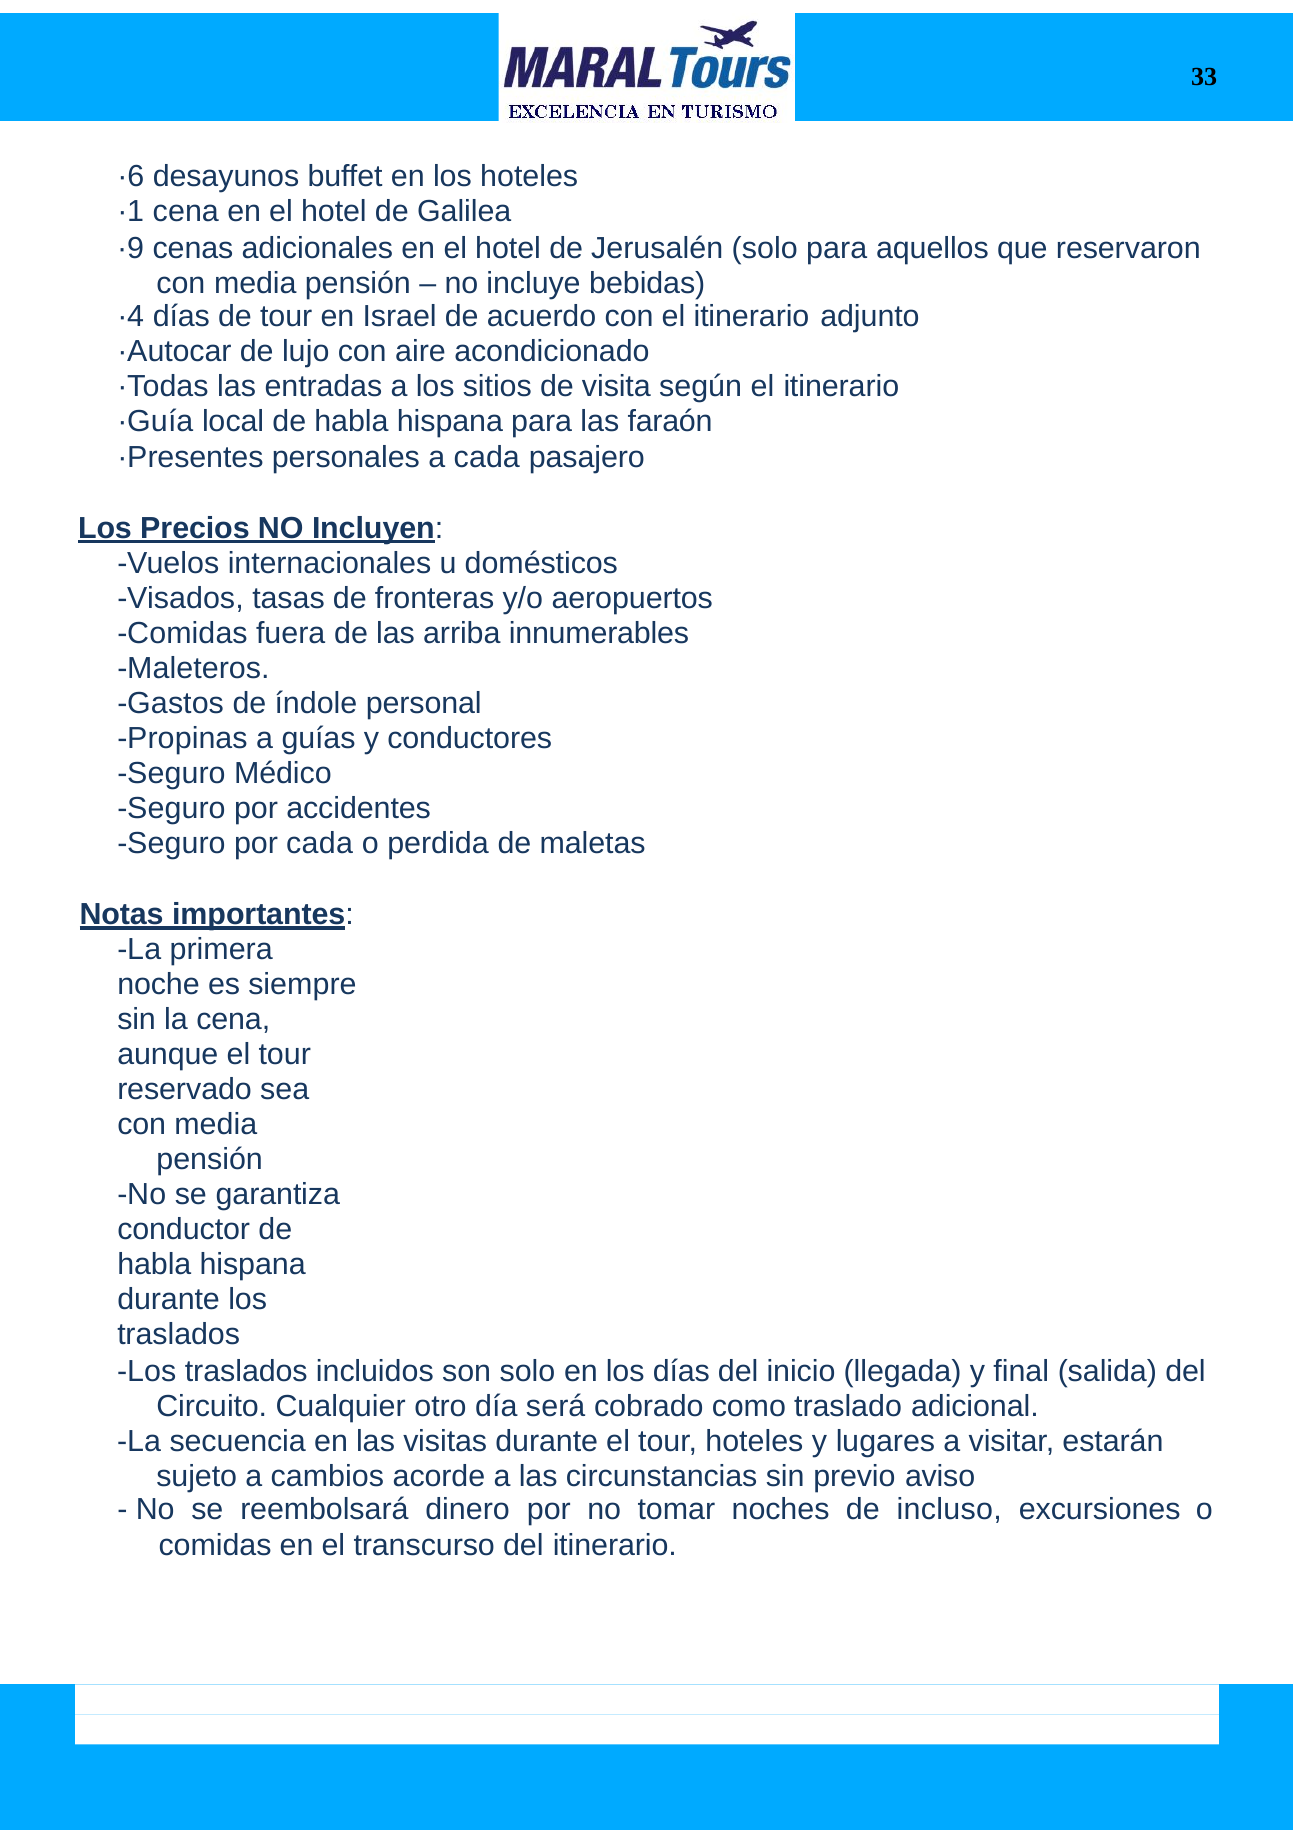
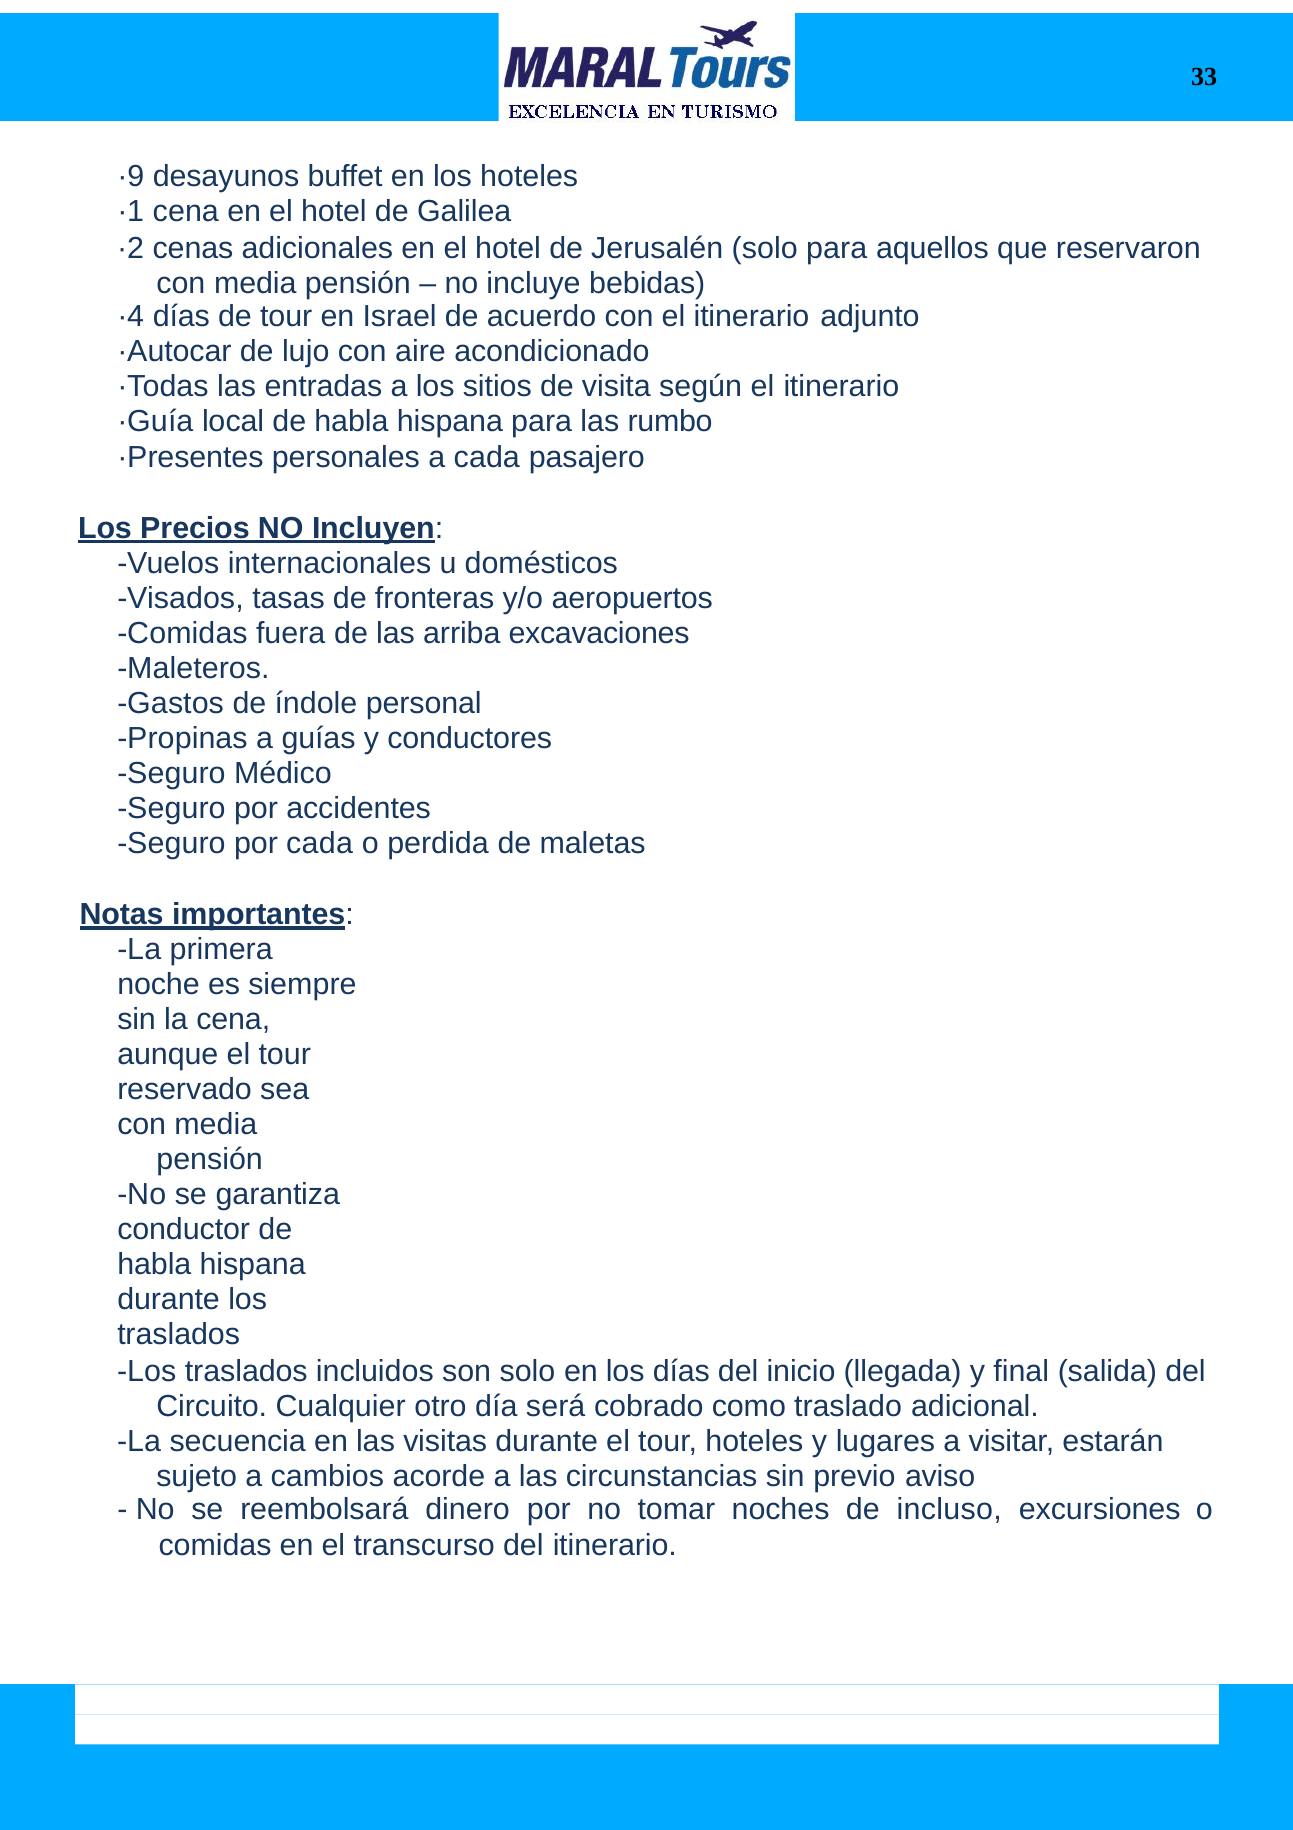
·6: ·6 -> ·9 (131, 177)
·9: ·9 -> ·2 (131, 248)
faraón: faraón -> rumbo (670, 422)
innumerables: innumerables -> excavaciones (599, 633)
